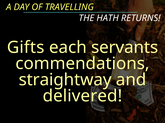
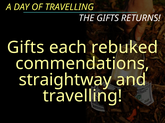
THE HATH: HATH -> GIFTS (108, 18)
servants: servants -> rebuked (125, 48)
delivered: delivered -> travelling (82, 96)
